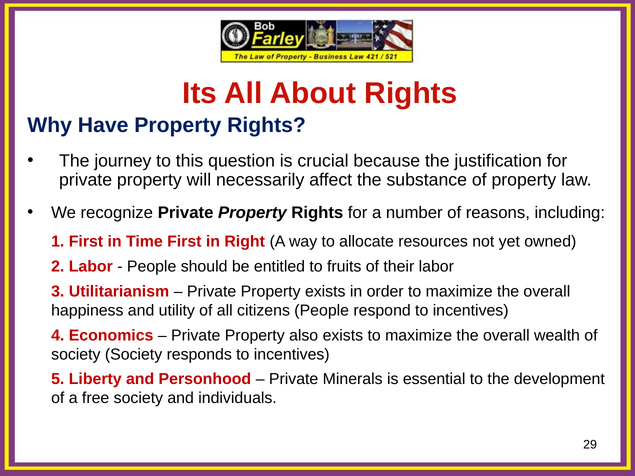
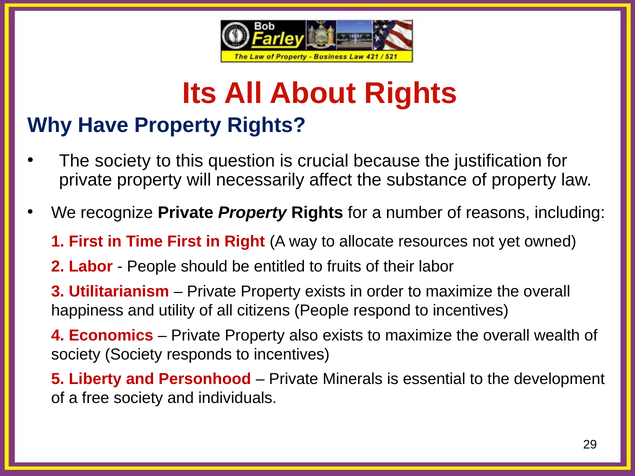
The journey: journey -> society (123, 161)
